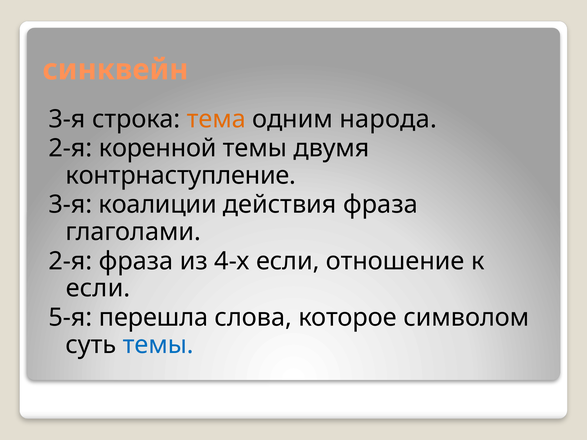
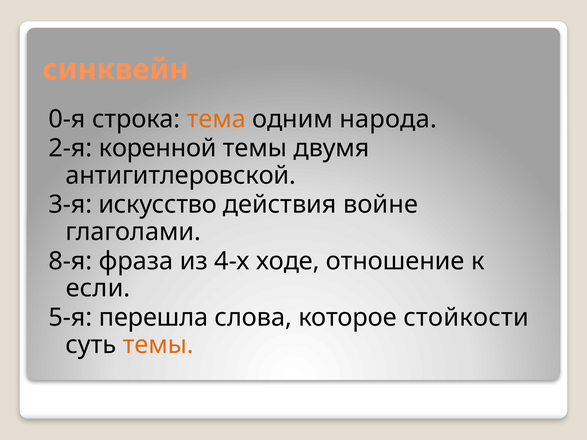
3-я: 3-я -> 0-я (67, 119)
контрнаступление: контрнаступление -> антигитлеровской (181, 176)
коалиции: коалиции -> искусство (158, 205)
действия фраза: фраза -> войне (381, 205)
2-я: 2-я -> 8-я (70, 261)
4-х если: если -> ходе (288, 261)
символом: символом -> стойкости (466, 318)
темы colour: blue -> orange (158, 345)
